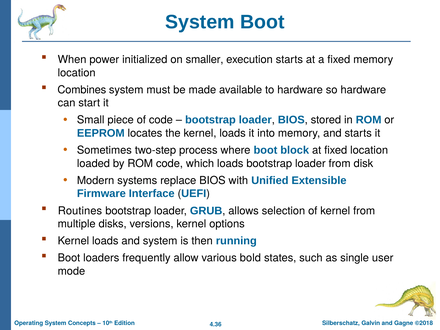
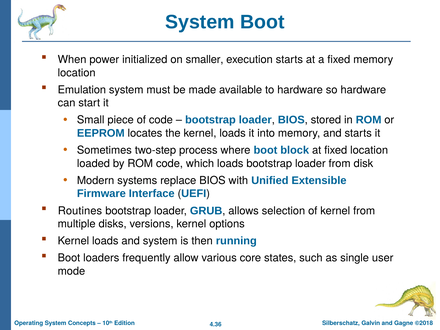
Combines: Combines -> Emulation (82, 90)
bold: bold -> core (250, 258)
